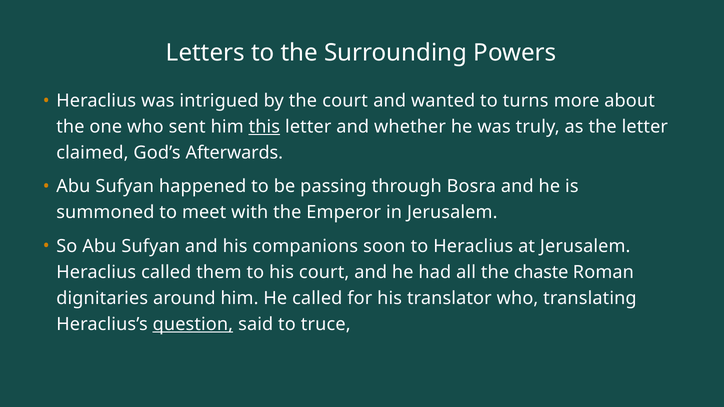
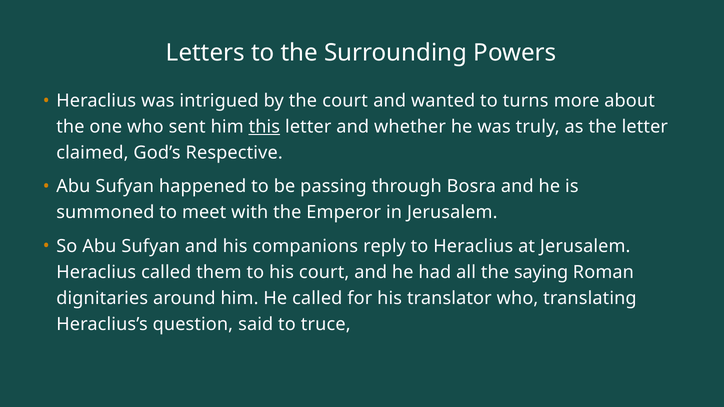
Afterwards: Afterwards -> Respective (234, 153)
soon: soon -> reply (384, 246)
chaste: chaste -> saying (541, 272)
question underline: present -> none (193, 324)
